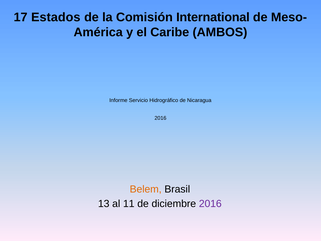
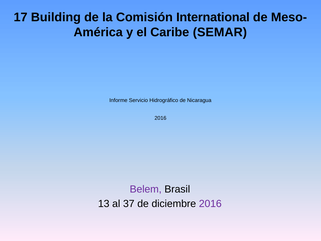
Estados: Estados -> Building (56, 17)
AMBOS: AMBOS -> SEMAR (220, 32)
Belem colour: orange -> purple (146, 189)
11: 11 -> 37 (129, 203)
